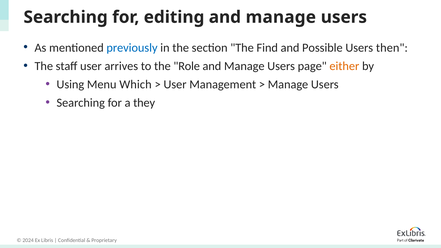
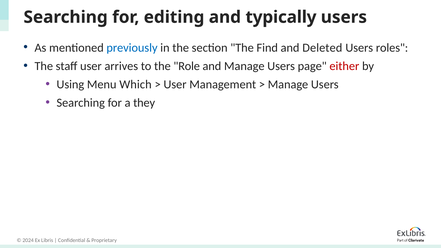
editing and manage: manage -> typically (281, 17)
Possible: Possible -> Deleted (322, 48)
then: then -> roles (392, 48)
either colour: orange -> red (344, 66)
